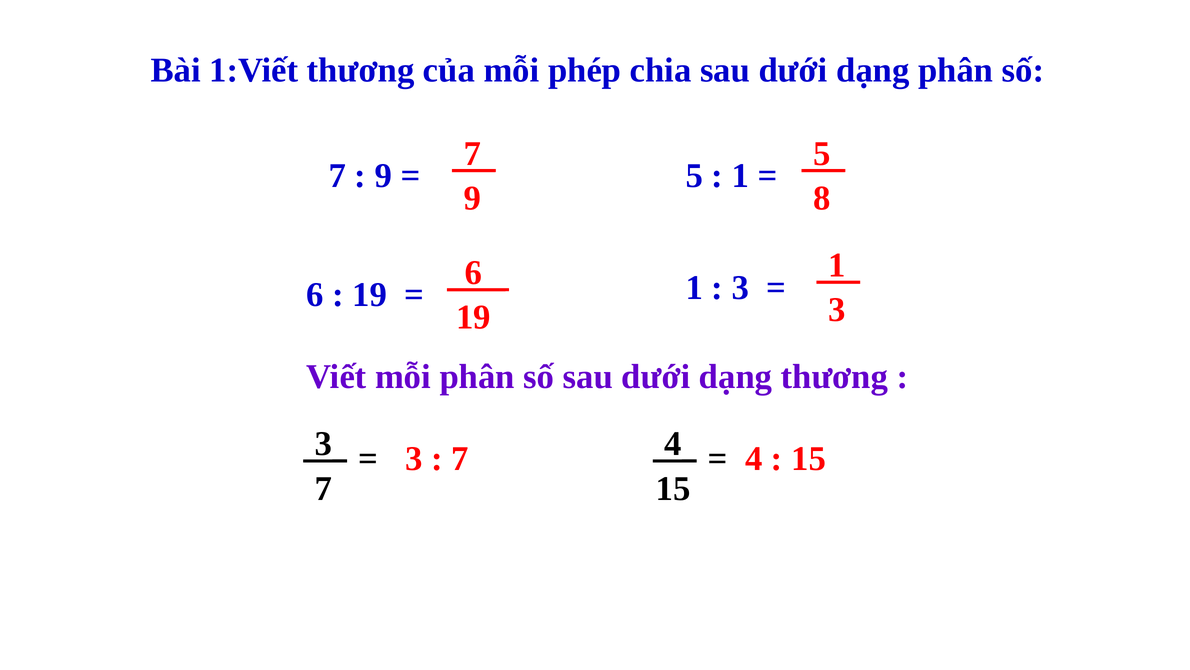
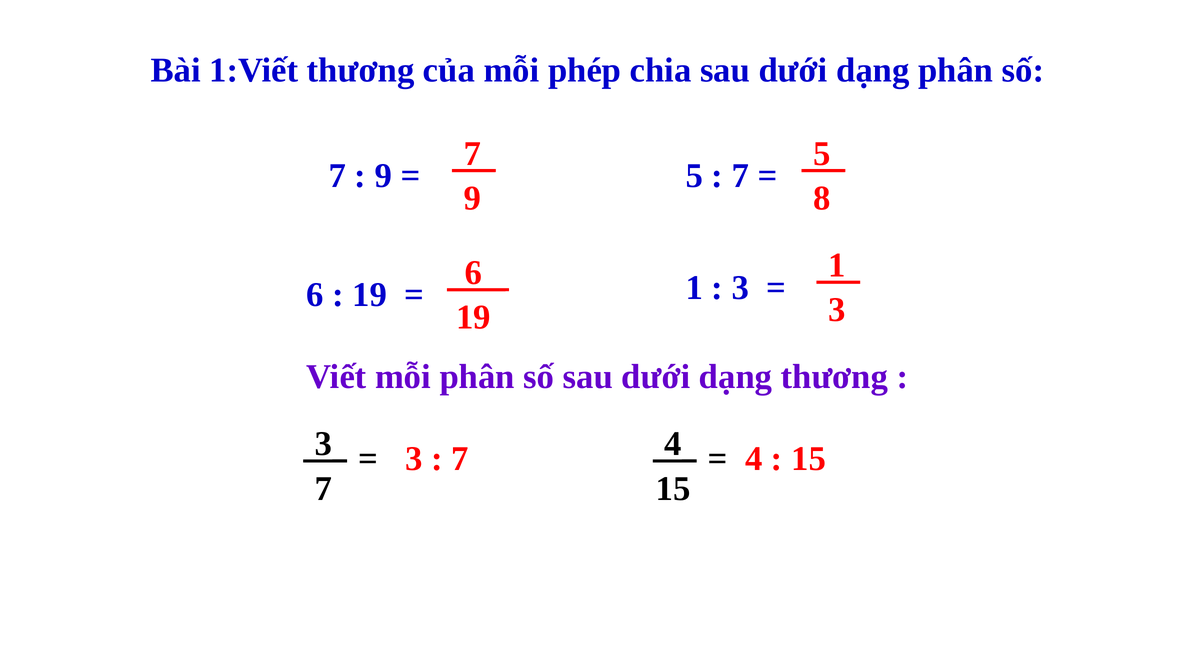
1: 1 -> 7 (740, 176)
